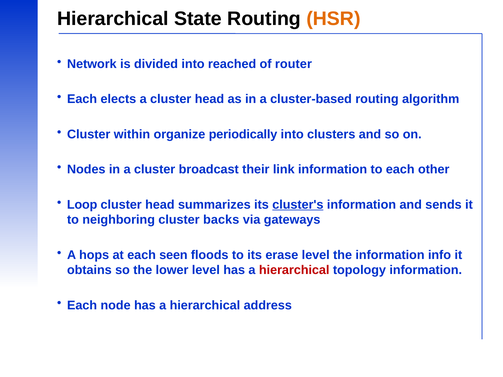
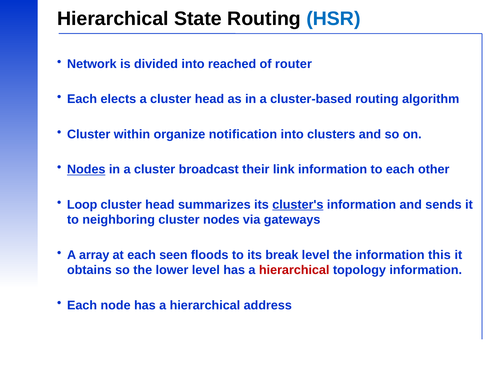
HSR colour: orange -> blue (333, 19)
periodically: periodically -> notification (243, 134)
Nodes underline: none -> present (86, 170)
cluster backs: backs -> nodes (221, 220)
hops: hops -> array (94, 255)
erase: erase -> break (282, 255)
info: info -> this (439, 255)
